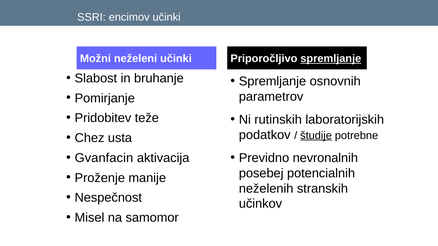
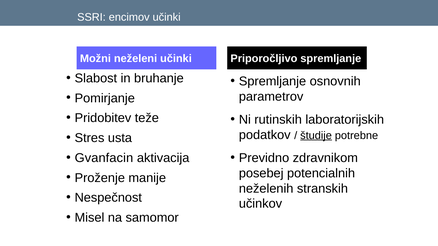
spremljanje underline: present -> none (331, 59)
Chez: Chez -> Stres (90, 138)
nevronalnih: nevronalnih -> zdravnikom (325, 158)
